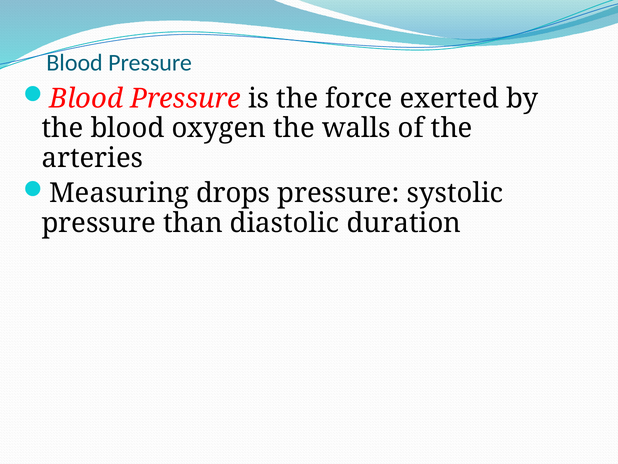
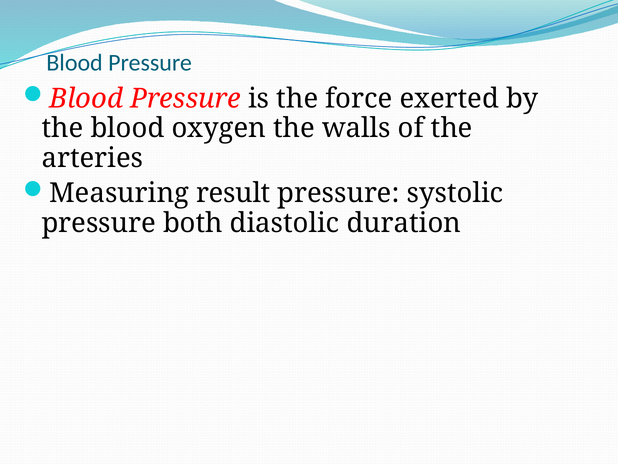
drops: drops -> result (233, 193)
than: than -> both (193, 223)
